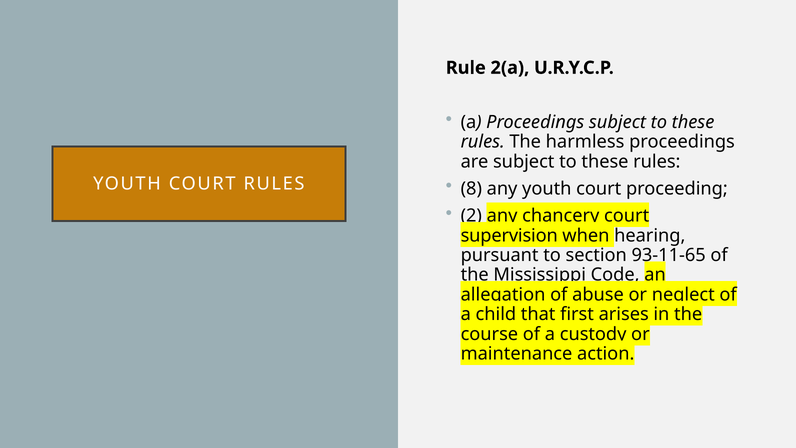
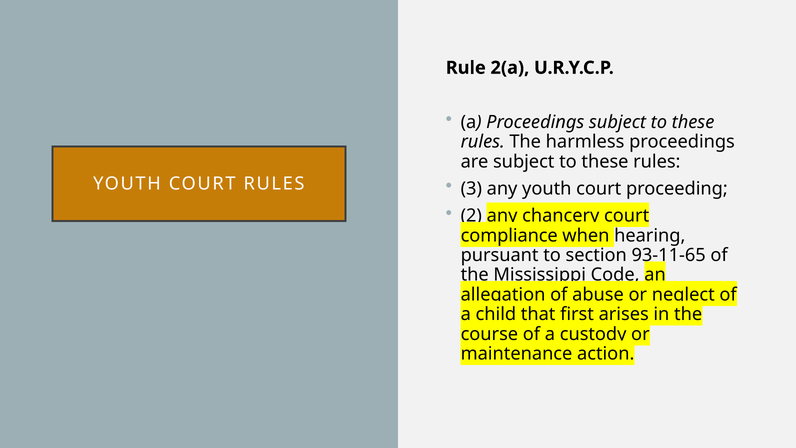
8: 8 -> 3 (471, 189)
supervision: supervision -> compliance (509, 235)
